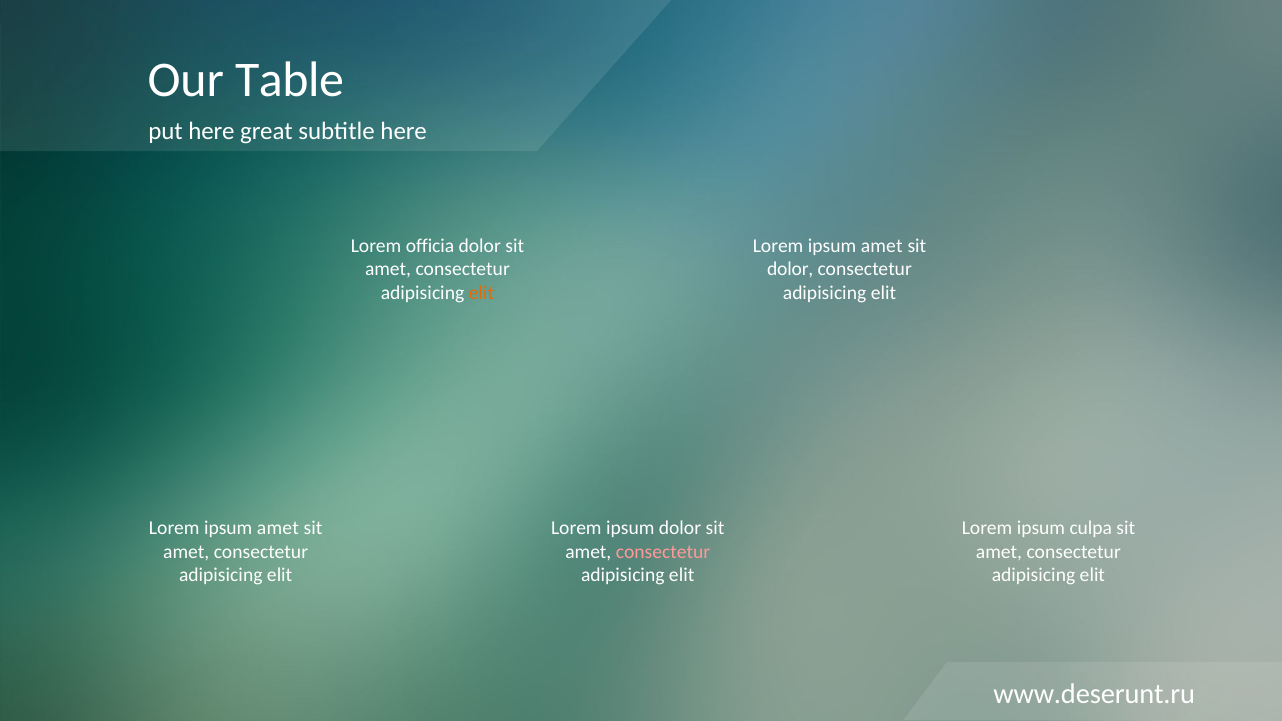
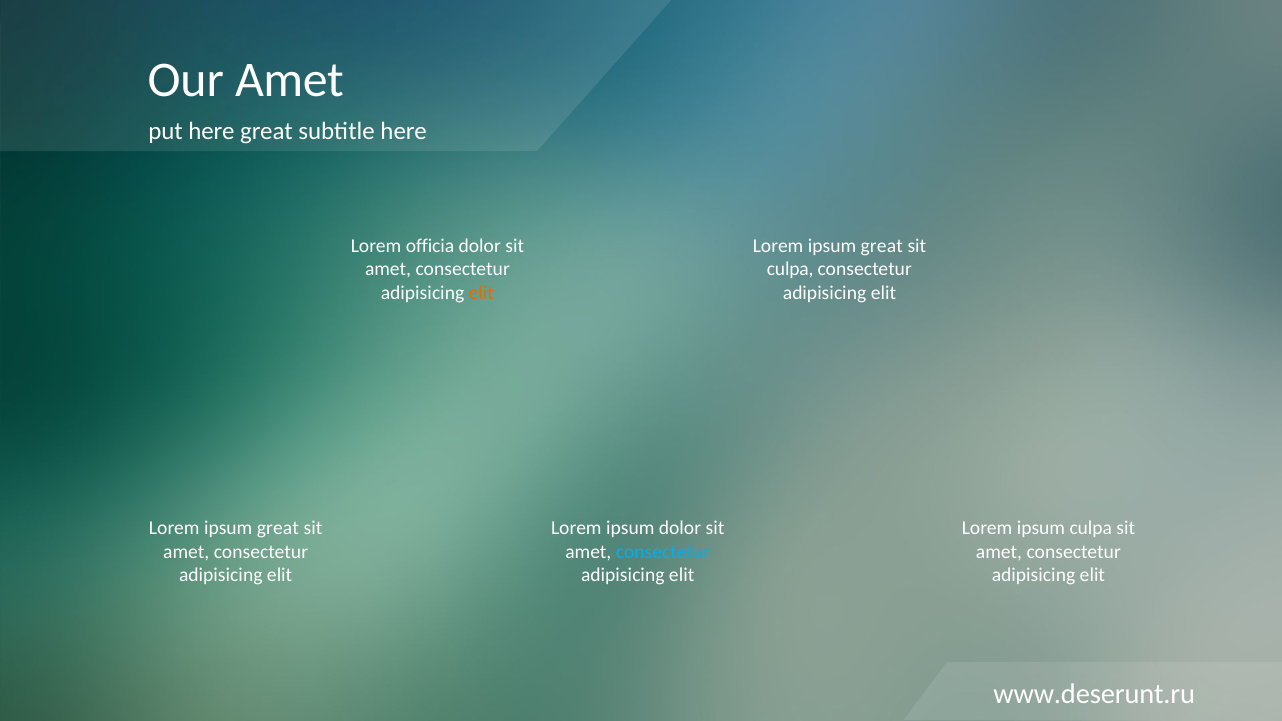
Our Table: Table -> Amet (289, 80)
amet: amet -> great (882, 246)
dolor: dolor -> culpa (790, 269)
amet: amet -> great (278, 528)
consectetur colour: pink -> light blue (663, 552)
